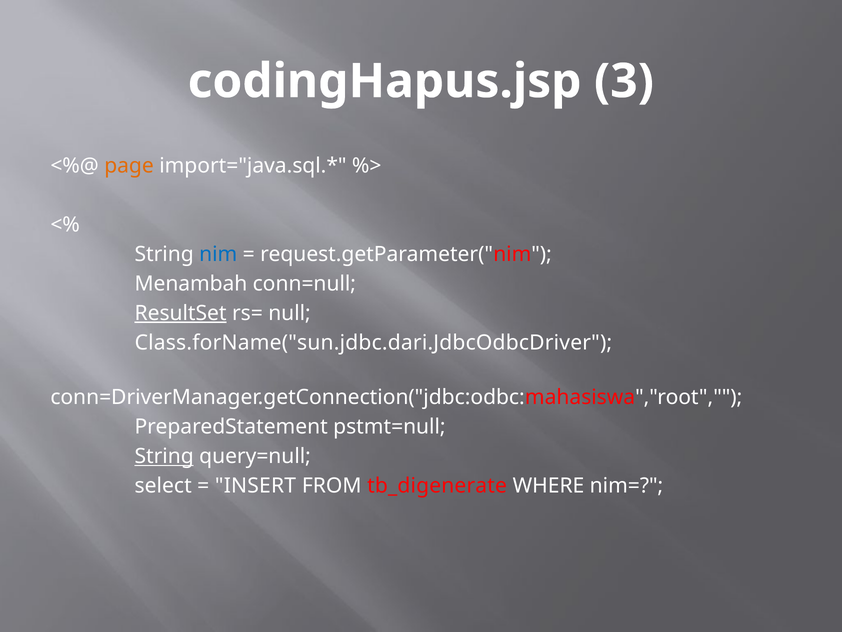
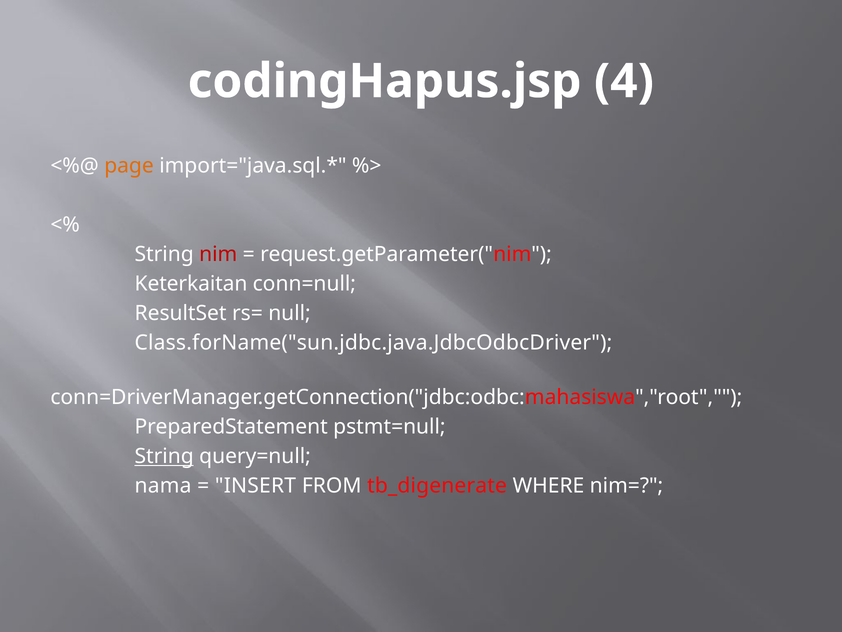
3: 3 -> 4 (624, 81)
nim colour: blue -> red (218, 254)
Menambah: Menambah -> Keterkaitan (191, 283)
ResultSet underline: present -> none (181, 313)
Class.forName("sun.jdbc.dari.JdbcOdbcDriver: Class.forName("sun.jdbc.dari.JdbcOdbcDriver -> Class.forName("sun.jdbc.java.JdbcOdbcDriver (373, 342)
select: select -> nama (163, 486)
